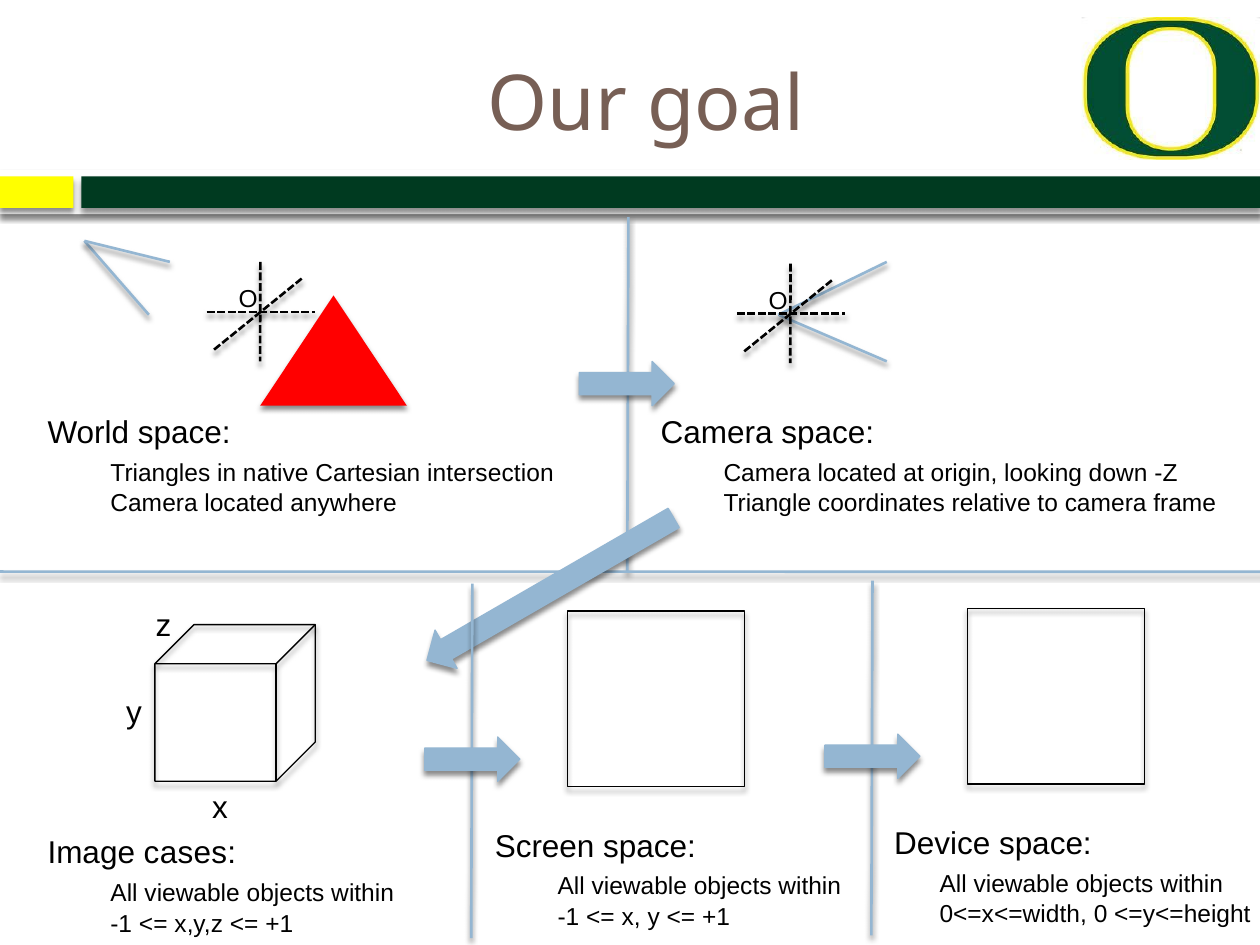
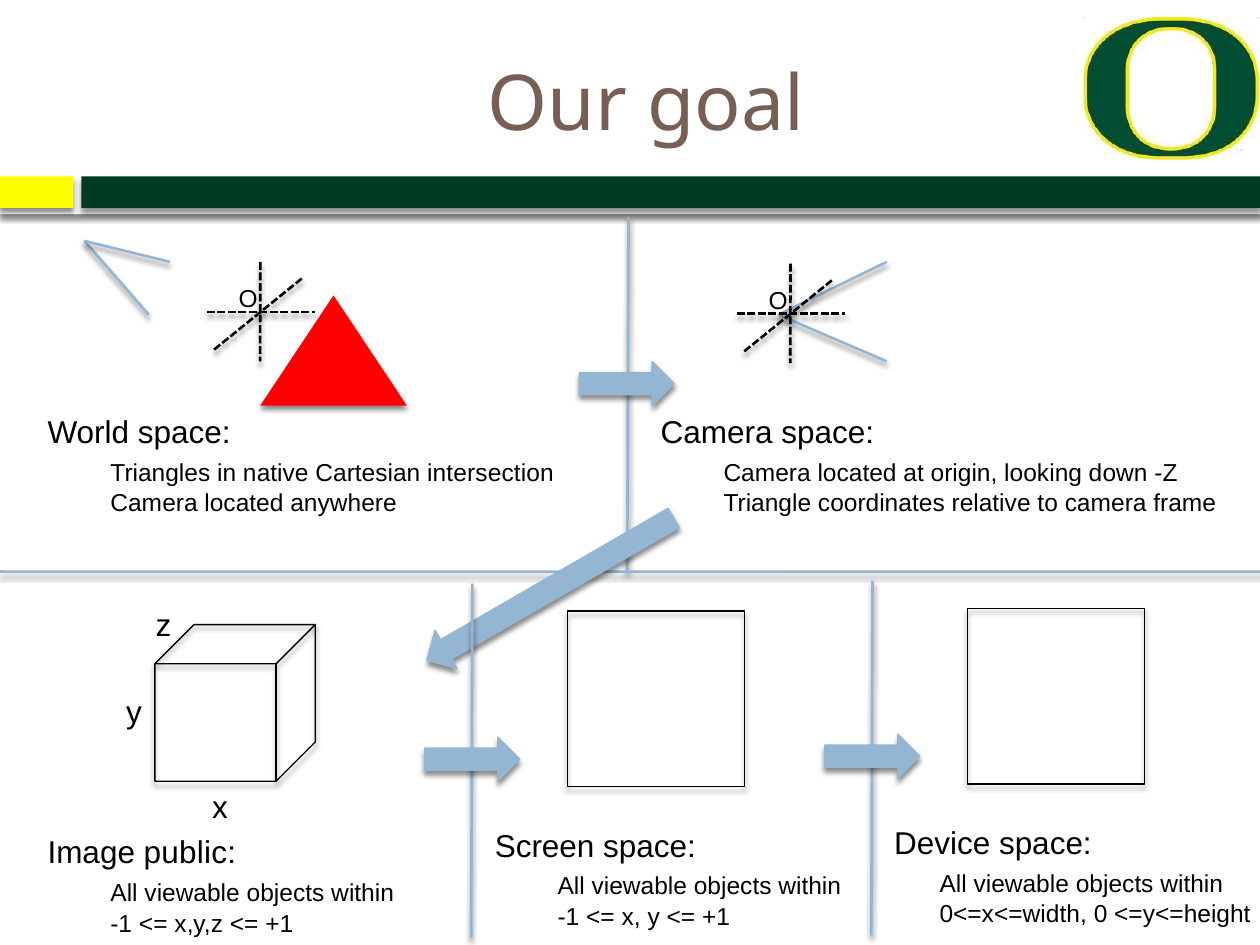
cases: cases -> public (190, 853)
